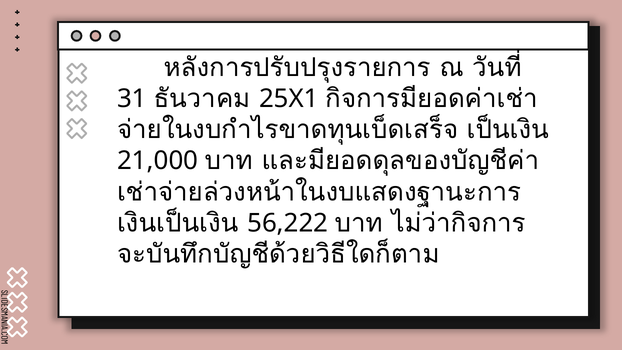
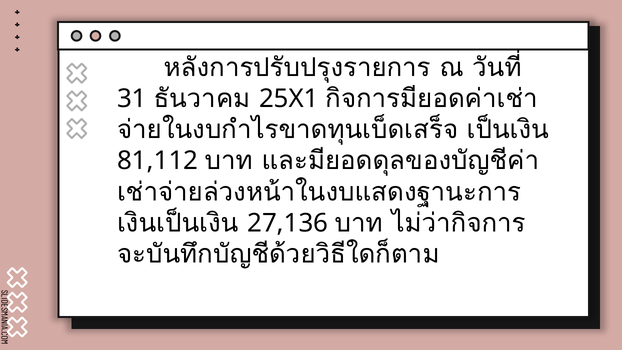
21,000: 21,000 -> 81,112 (158, 161)
56,222: 56,222 -> 27,136 (288, 223)
